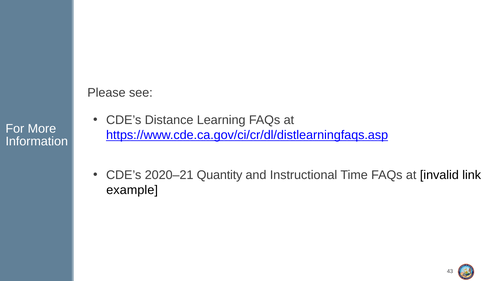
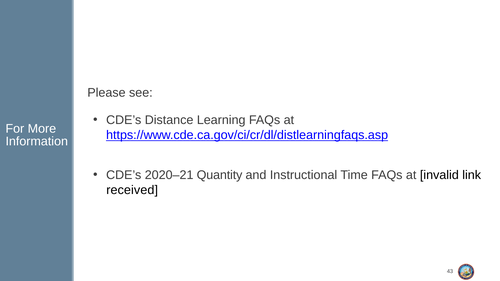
example: example -> received (132, 190)
